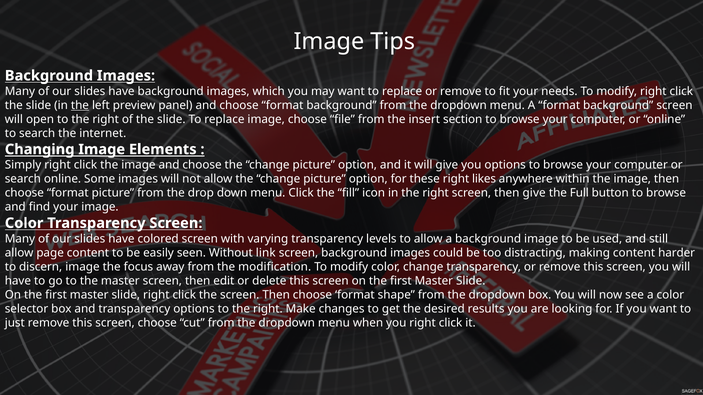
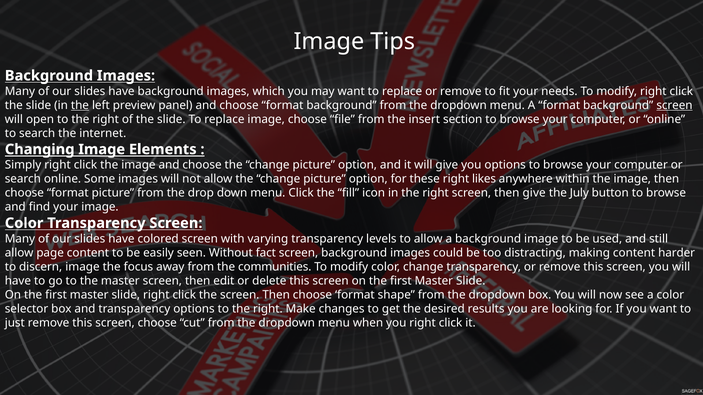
screen underline: none -> present (674, 105)
Full: Full -> July (579, 193)
link: link -> fact (266, 253)
modification: modification -> communities (275, 267)
